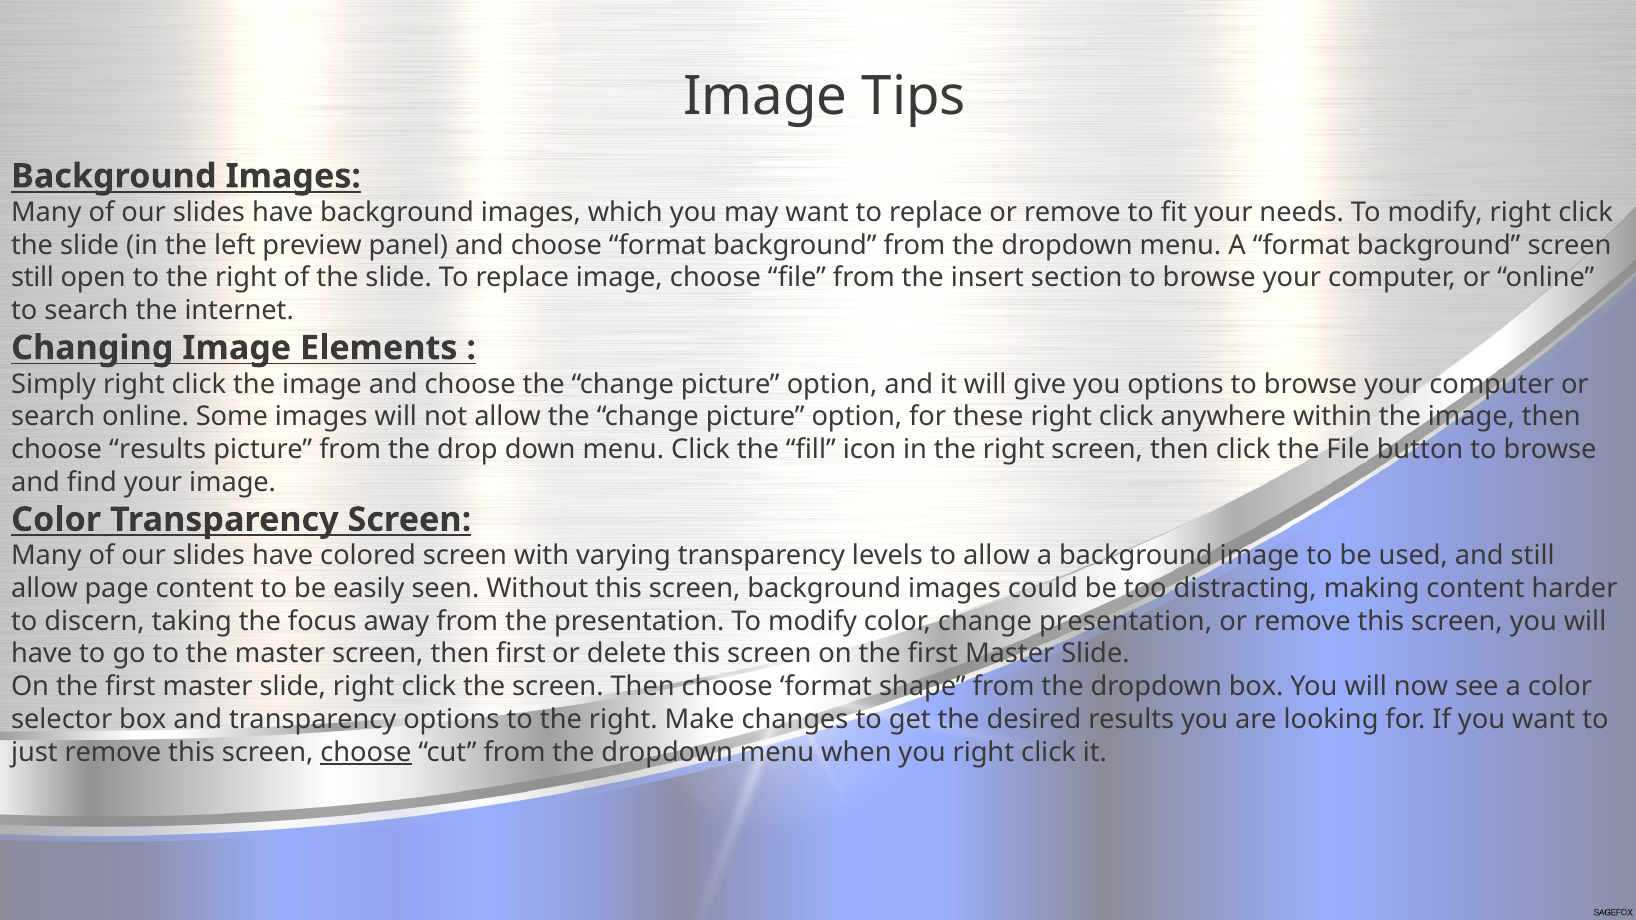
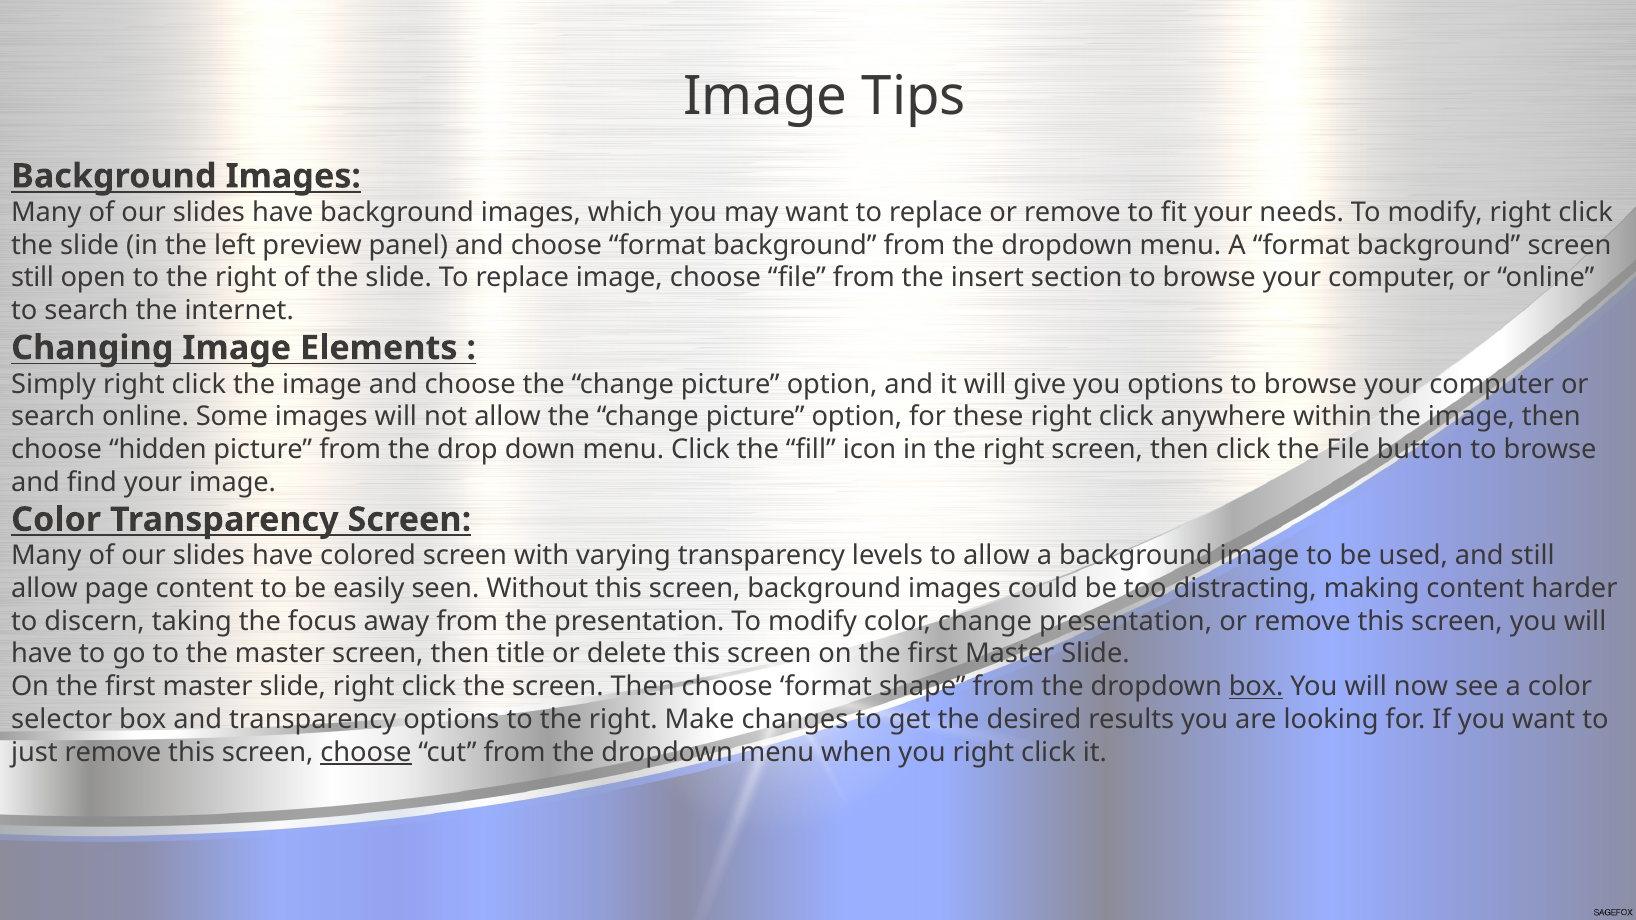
choose results: results -> hidden (158, 450)
then first: first -> title (521, 654)
box underline: none -> present (1256, 687)
